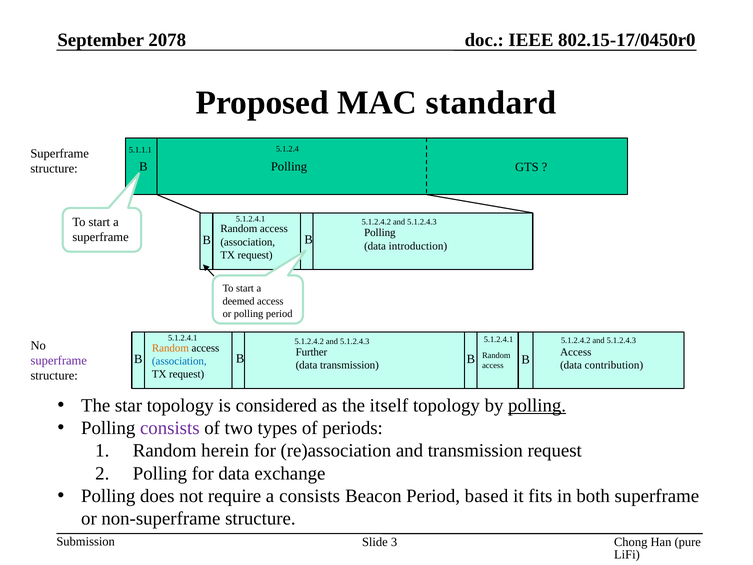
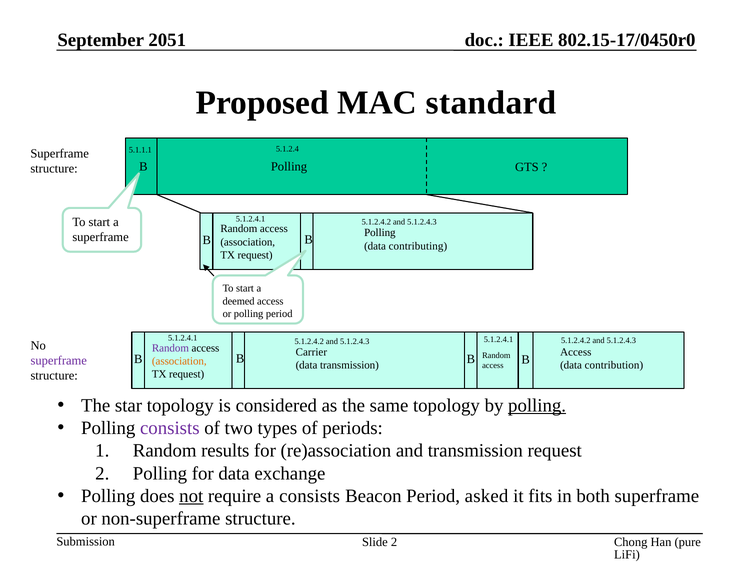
2078: 2078 -> 2051 (167, 40)
introduction: introduction -> contributing (418, 246)
Random colour: orange -> purple (170, 348)
Further: Further -> Carrier (311, 352)
association colour: blue -> orange (179, 361)
itself: itself -> same (389, 405)
herein: herein -> results (225, 451)
not underline: none -> present (191, 496)
based: based -> asked (487, 496)
Slide 3: 3 -> 2 (394, 542)
